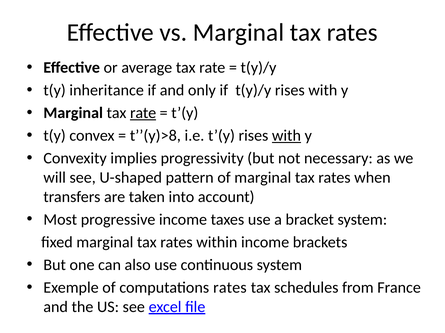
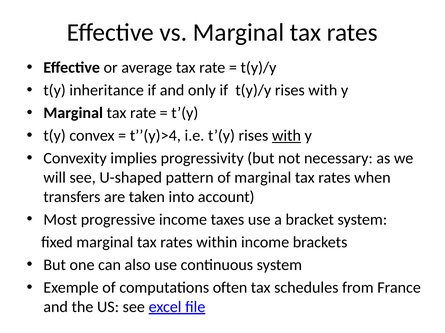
rate underline: present -> none (143, 113)
t’’(y)>8: t’’(y)>8 -> t’’(y)>4 (155, 136)
computations rates: rates -> often (230, 288)
